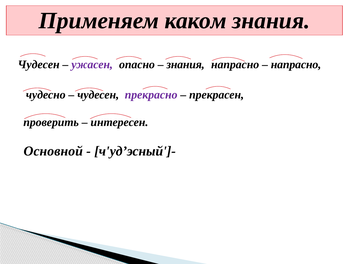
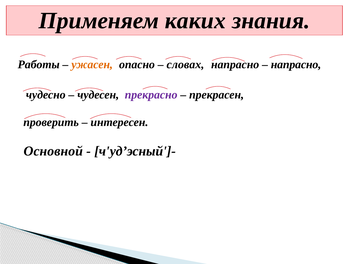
каком: каком -> каких (195, 21)
Чудесен: Чудесен -> Работы (39, 64)
ужасен colour: purple -> orange (92, 64)
знания: знания -> словах (185, 64)
